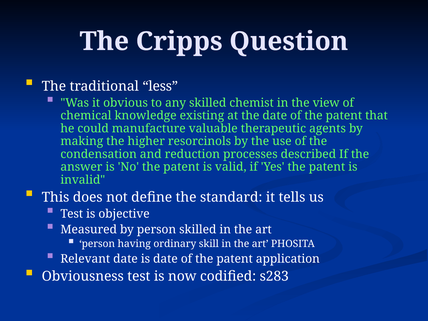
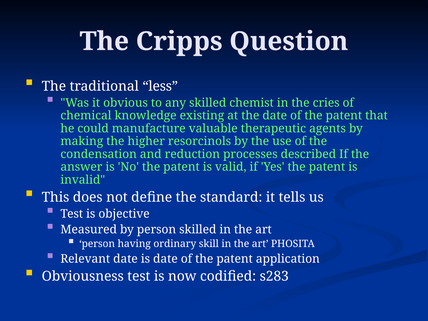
view: view -> cries (326, 103)
